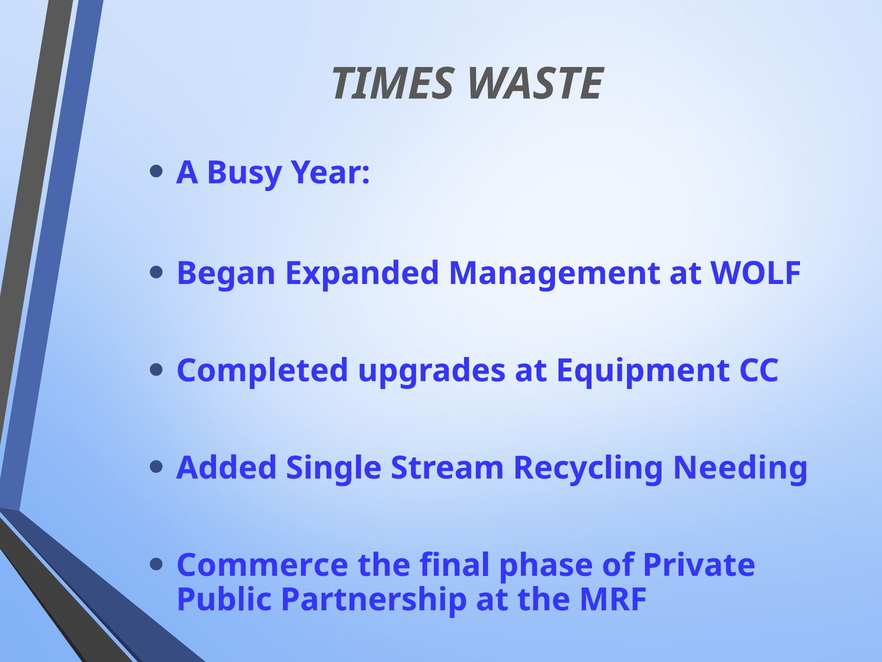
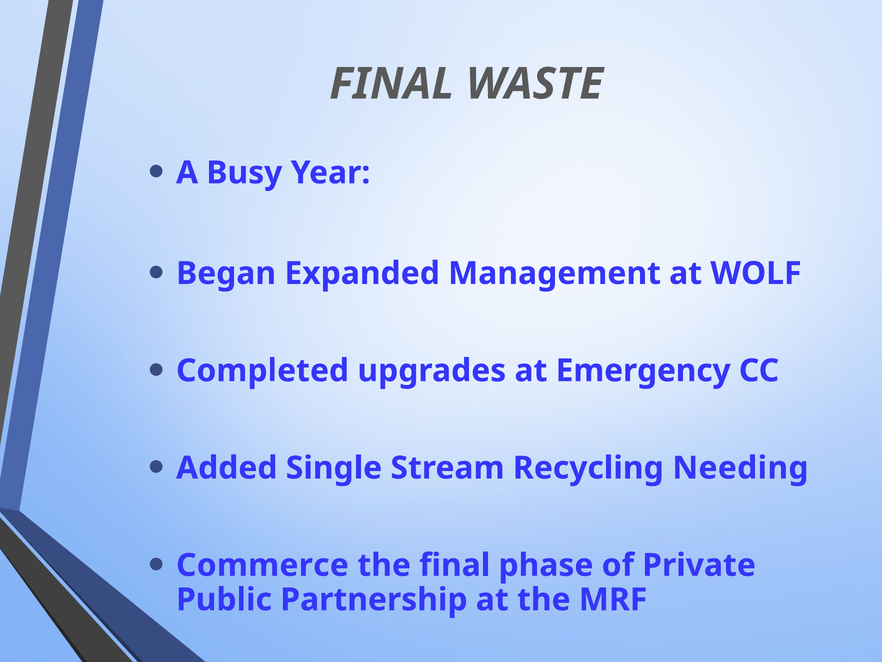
TIMES: TIMES -> FINAL (392, 84)
Equipment: Equipment -> Emergency (643, 370)
